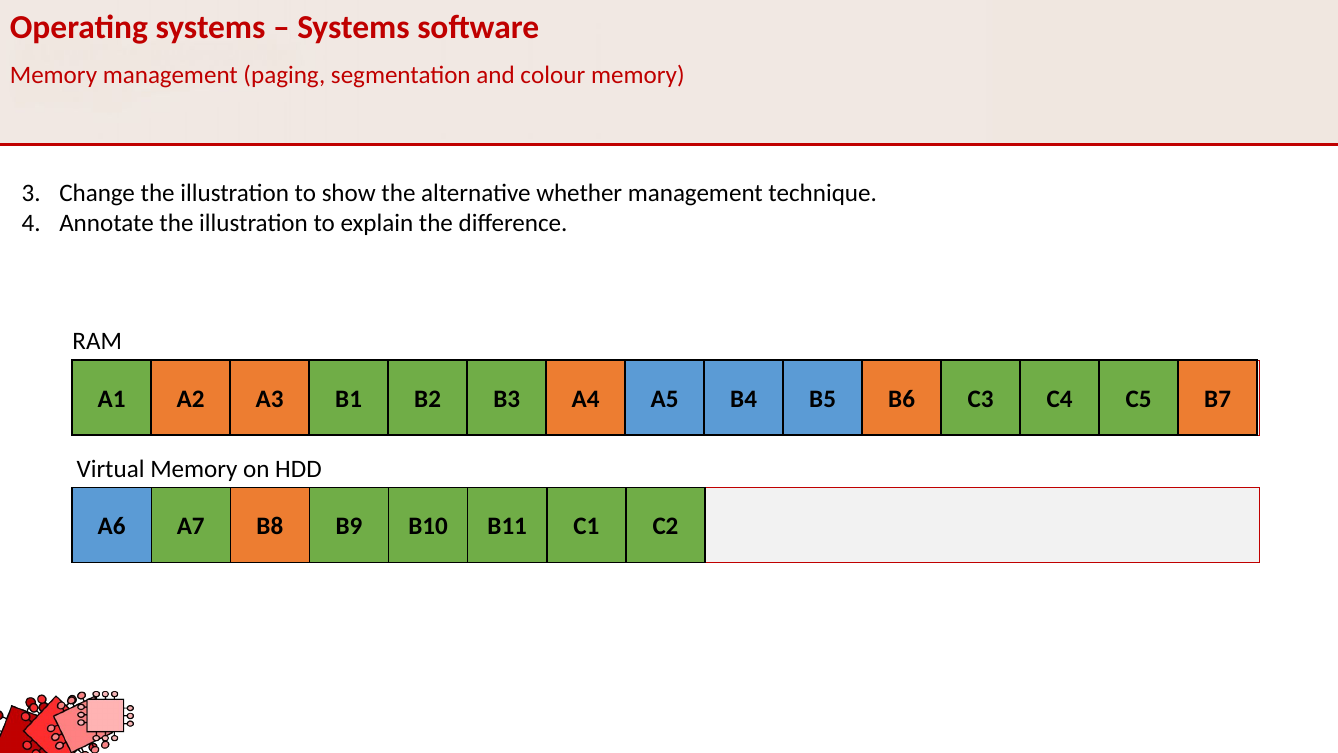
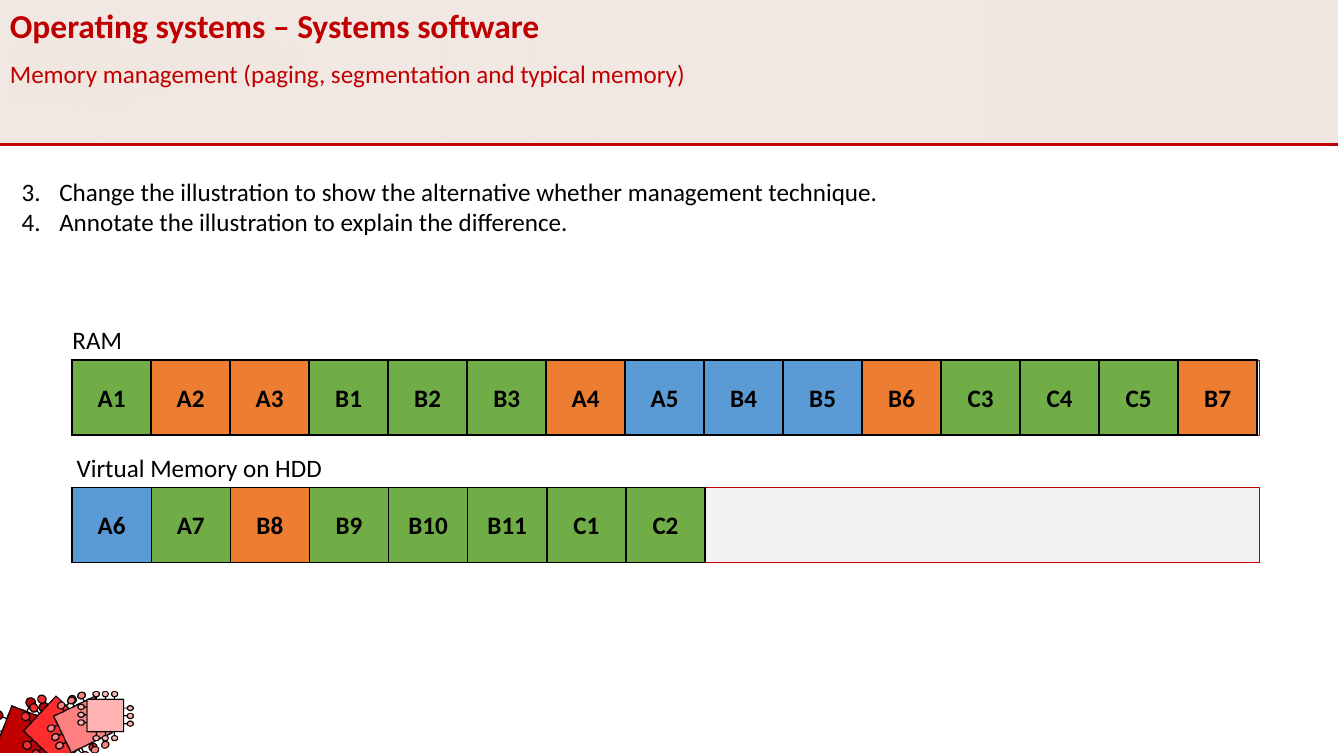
colour: colour -> typical (553, 75)
